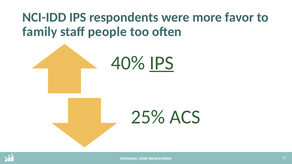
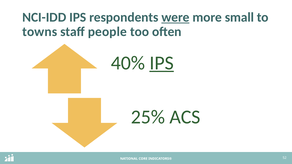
were underline: none -> present (175, 17)
favor: favor -> small (239, 17)
family: family -> towns (40, 32)
